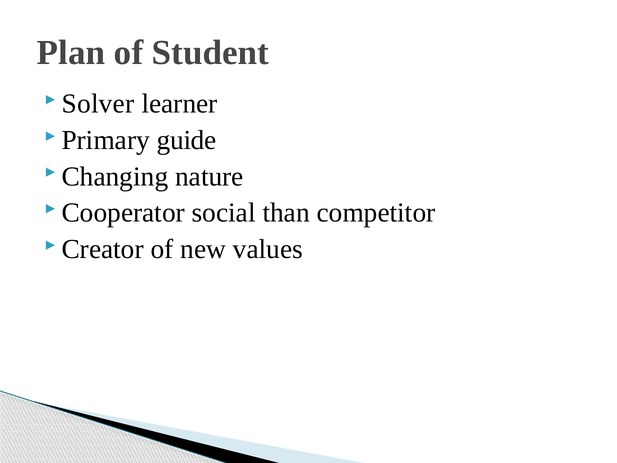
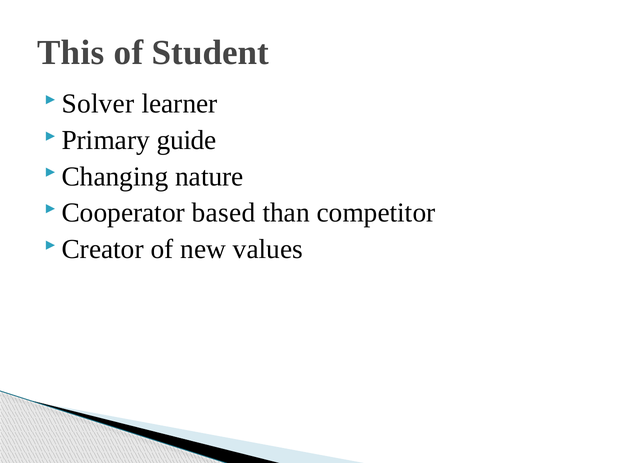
Plan: Plan -> This (71, 53)
social: social -> based (224, 213)
